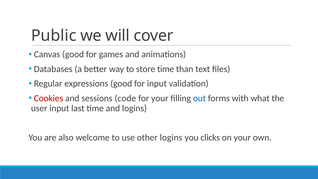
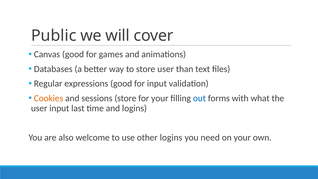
store time: time -> user (166, 69)
Cookies colour: red -> orange (49, 98)
sessions code: code -> store (125, 98)
clicks: clicks -> need (210, 137)
